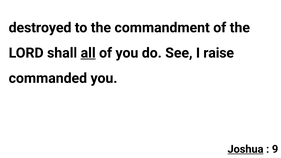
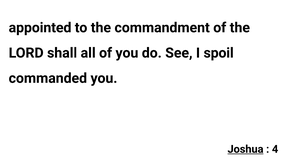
destroyed: destroyed -> appointed (40, 28)
all underline: present -> none (88, 53)
raise: raise -> spoil (219, 53)
9: 9 -> 4 (275, 149)
